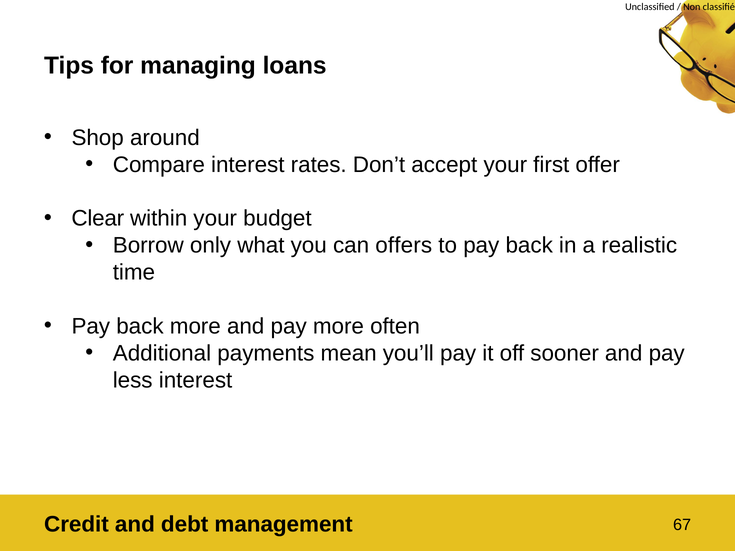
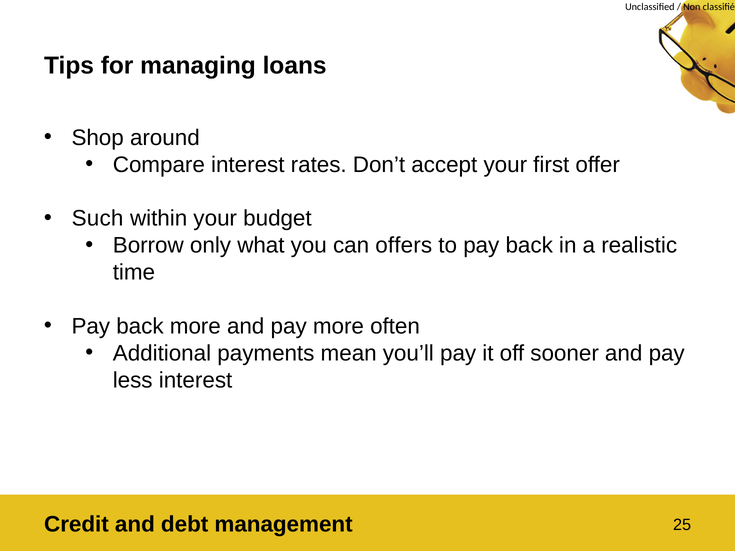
Clear: Clear -> Such (98, 219)
67: 67 -> 25 (682, 525)
